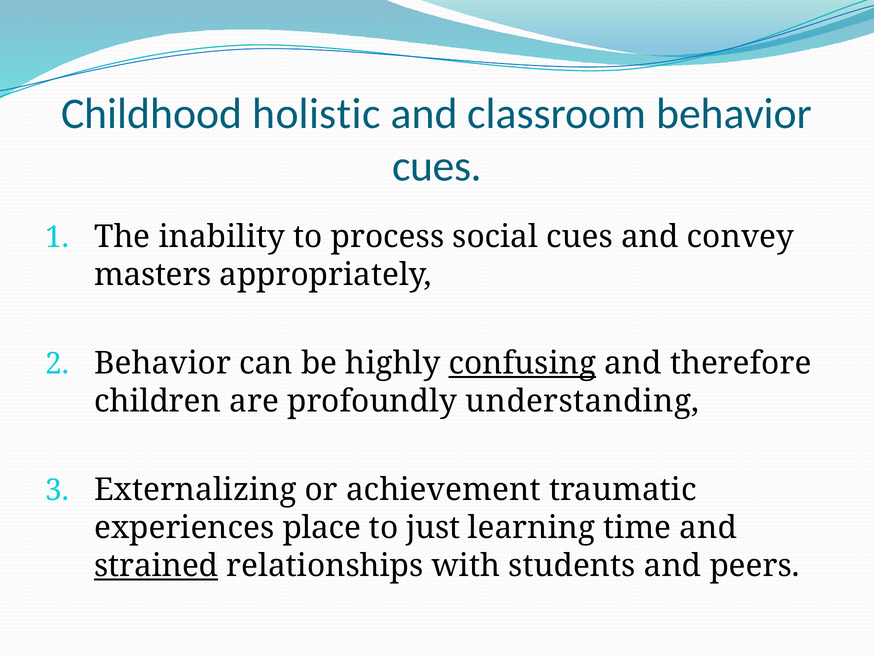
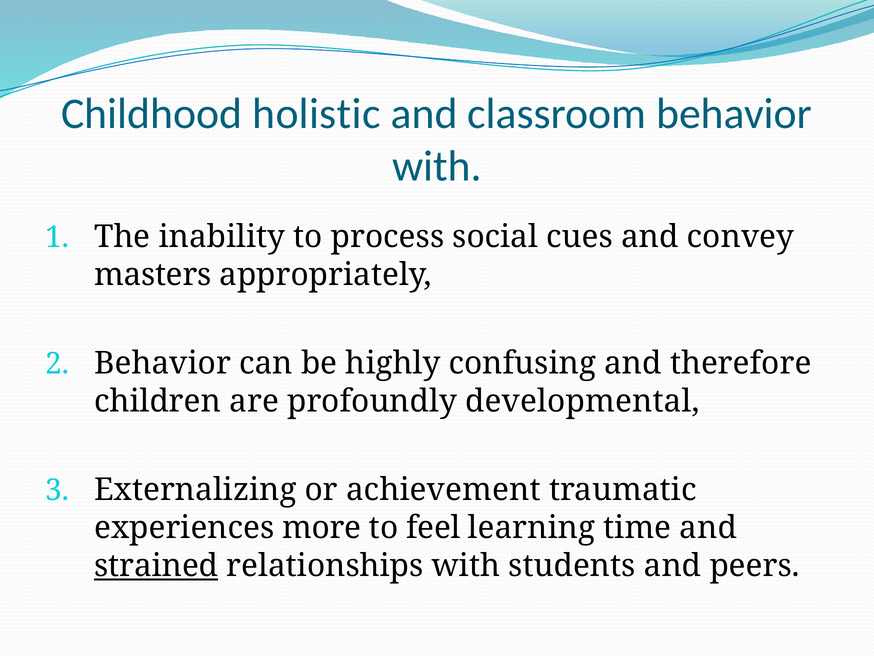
cues: cues -> with (437, 166)
confusing underline: present -> none (522, 363)
understanding: understanding -> developmental (582, 401)
place: place -> more (322, 528)
just: just -> feel (433, 528)
